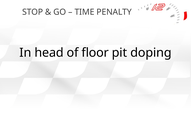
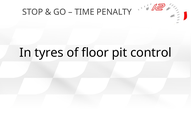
head: head -> tyres (49, 53)
doping: doping -> control (151, 53)
